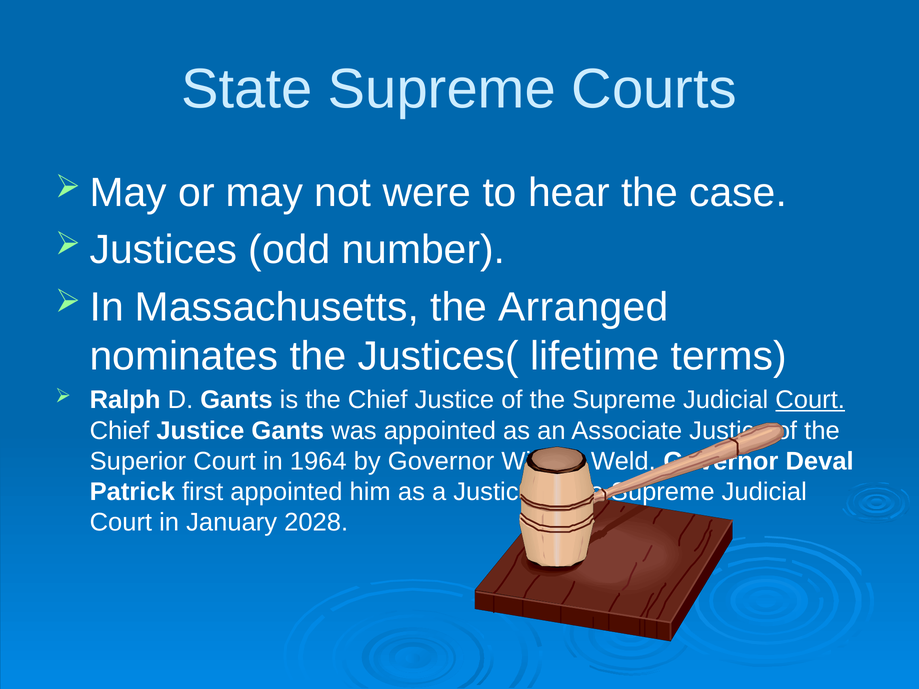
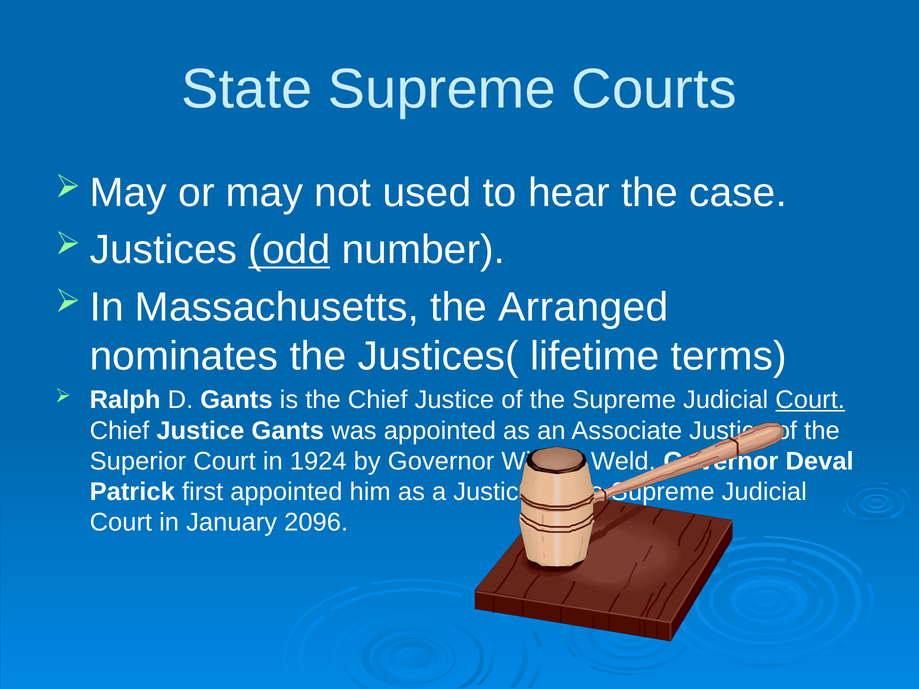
were: were -> used (427, 193)
odd underline: none -> present (289, 250)
1964: 1964 -> 1924 (318, 461)
2028: 2028 -> 2096 (316, 523)
